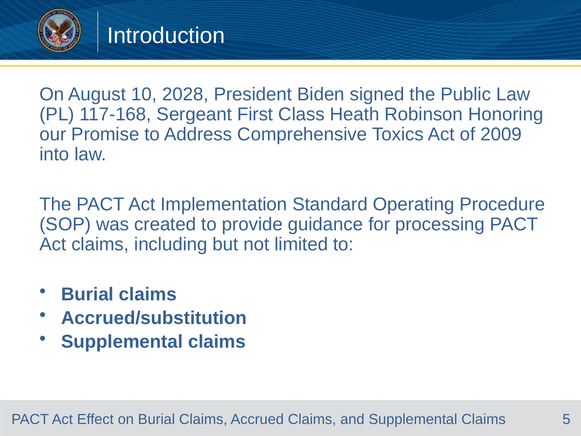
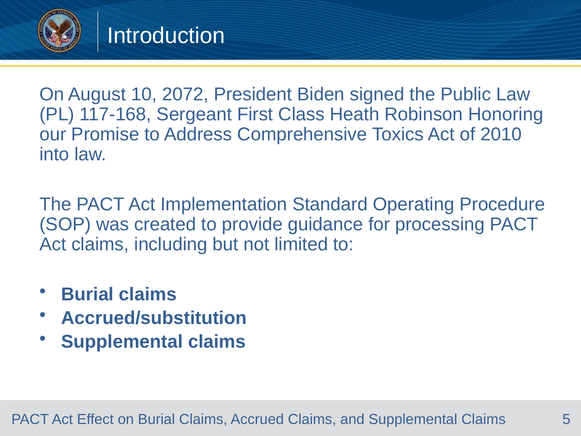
2028: 2028 -> 2072 (185, 94)
2009: 2009 -> 2010 (501, 134)
